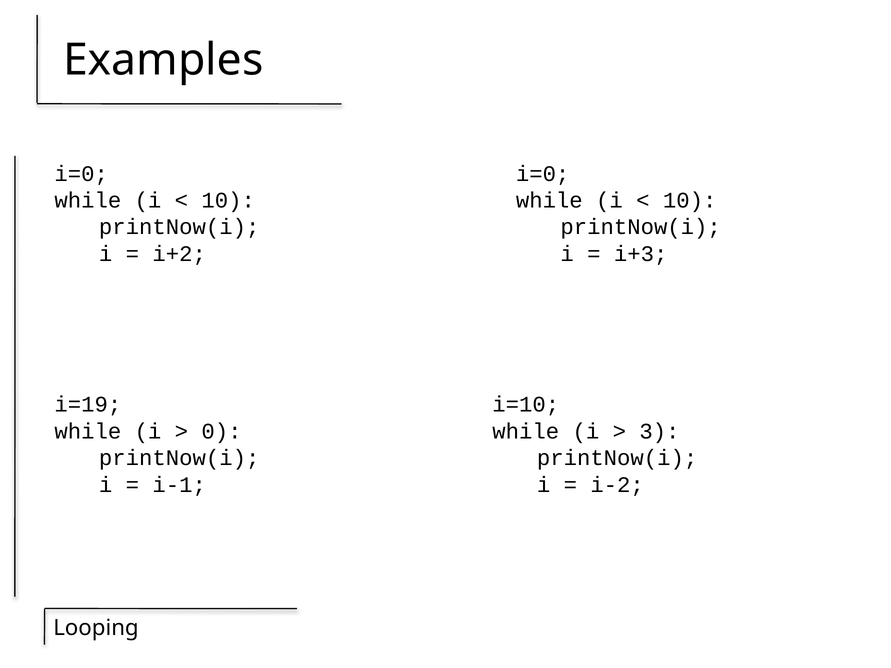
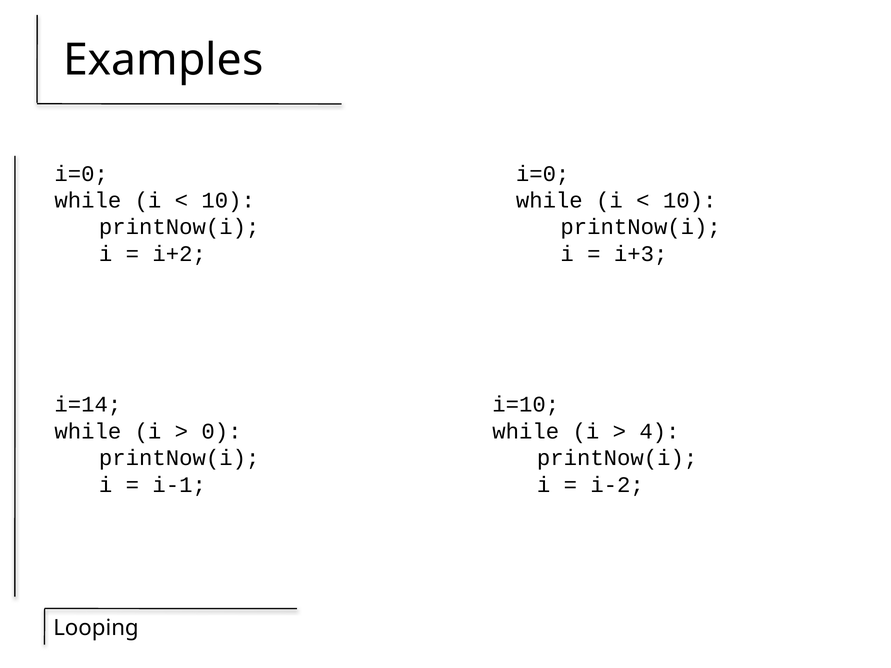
i=19: i=19 -> i=14 (88, 405)
3: 3 -> 4 (659, 431)
